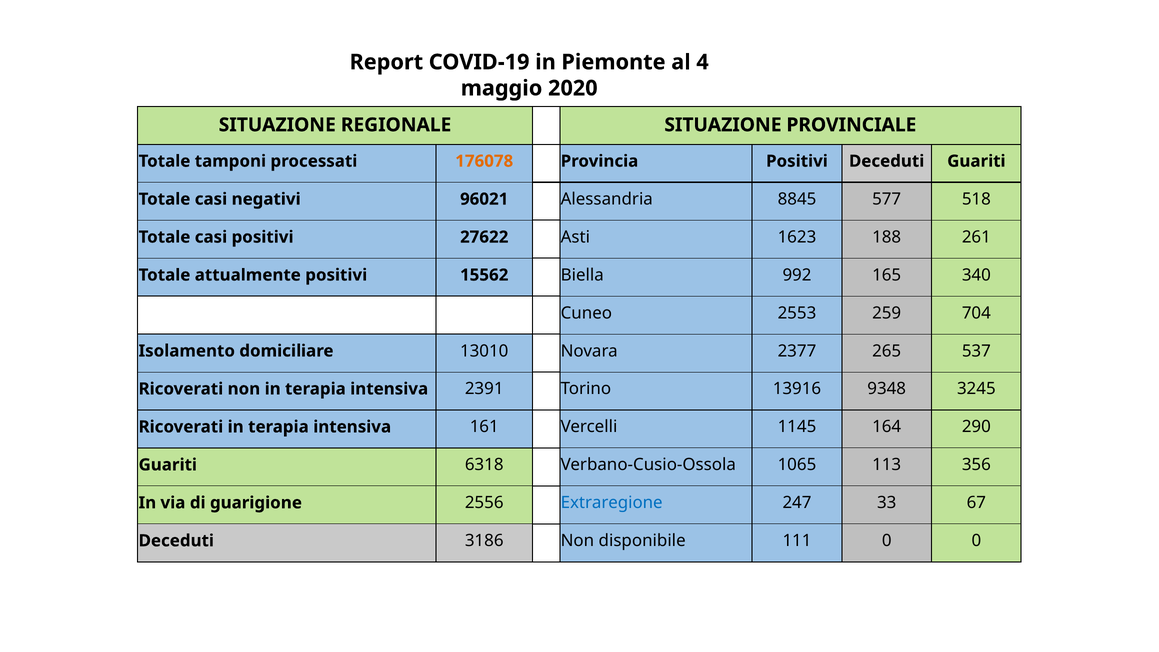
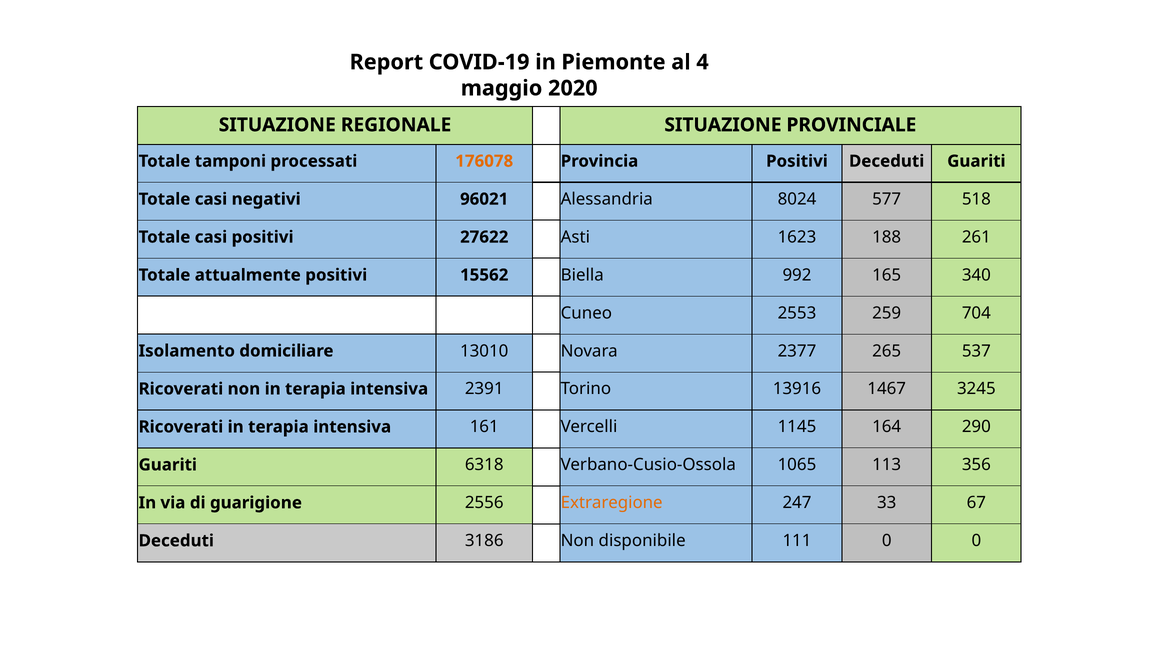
8845: 8845 -> 8024 (797, 199)
9348: 9348 -> 1467 (887, 389)
Extraregione colour: blue -> orange (612, 503)
